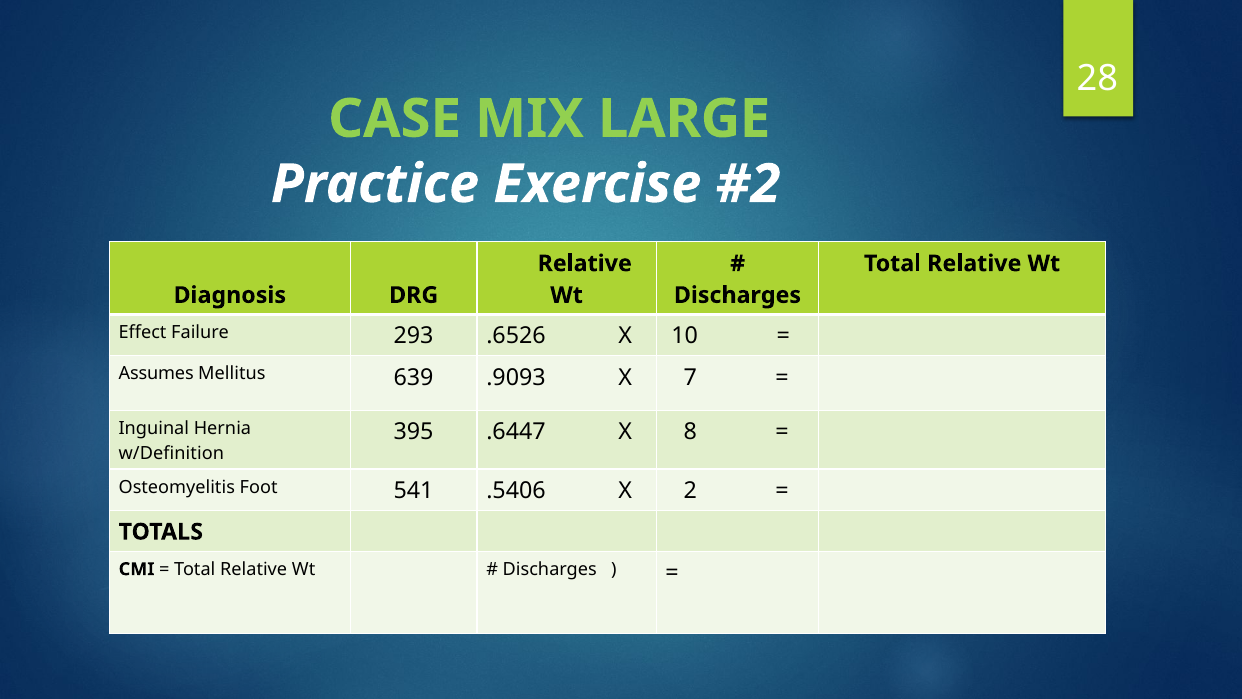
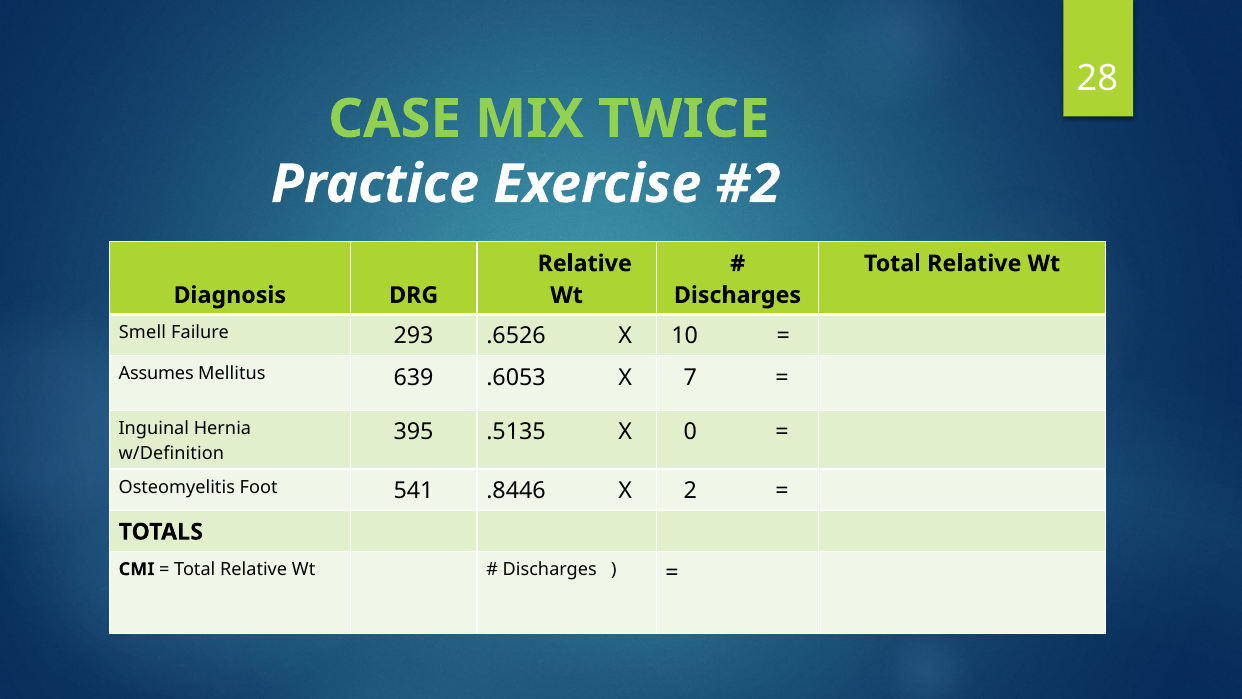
LARGE: LARGE -> TWICE (684, 119)
Effect: Effect -> Smell (142, 332)
.9093: .9093 -> .6053 (516, 377)
.6447: .6447 -> .5135 (516, 432)
8: 8 -> 0 (690, 432)
.5406: .5406 -> .8446 (516, 491)
